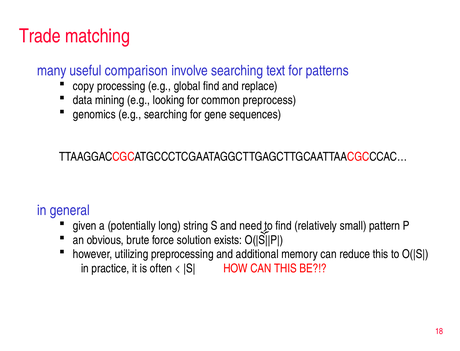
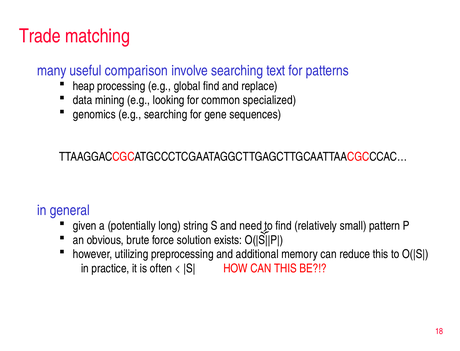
copy: copy -> heap (84, 86)
preprocess: preprocess -> specialized (269, 100)
